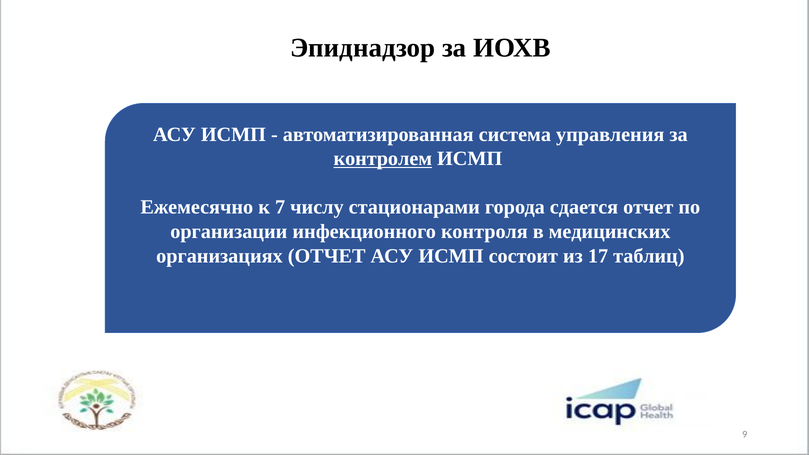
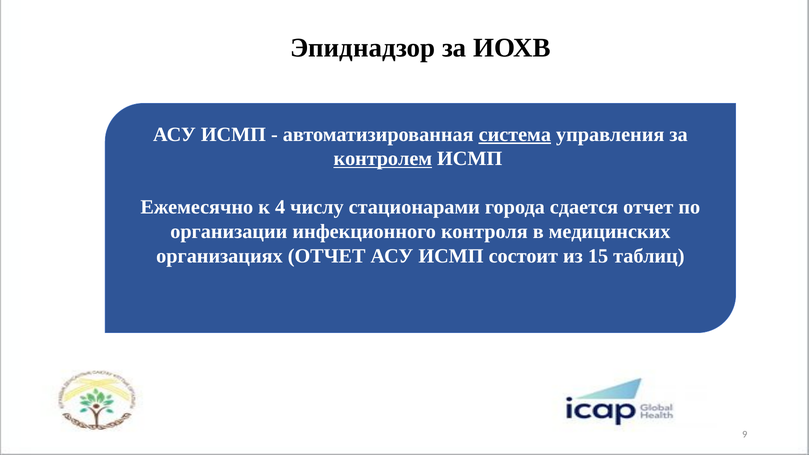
система underline: none -> present (515, 135)
7: 7 -> 4 (280, 207)
17: 17 -> 15 (598, 256)
